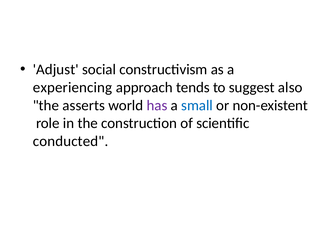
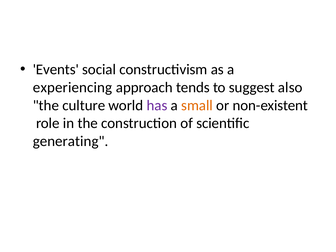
Adjust: Adjust -> Events (56, 70)
asserts: asserts -> culture (84, 105)
small colour: blue -> orange (197, 105)
conducted: conducted -> generating (71, 141)
